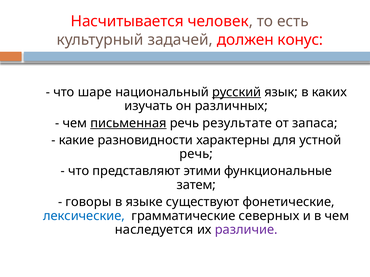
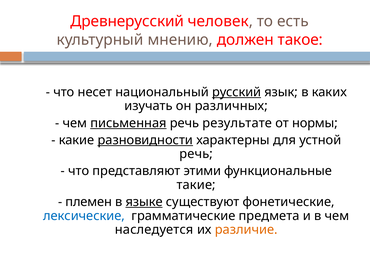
Насчитывается: Насчитывается -> Древнерусский (127, 21)
задачей: задачей -> мнению (180, 40)
конус: конус -> такое (300, 40)
шаре: шаре -> несет (95, 92)
запаса: запаса -> нормы (315, 123)
разновидности underline: none -> present (145, 140)
затем: затем -> такие (196, 185)
говоры: говоры -> племен (89, 202)
языке underline: none -> present (144, 202)
северных: северных -> предмета (269, 216)
различие colour: purple -> orange (246, 230)
